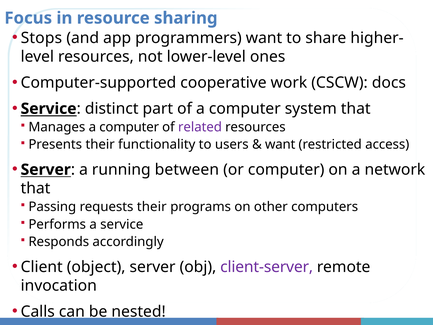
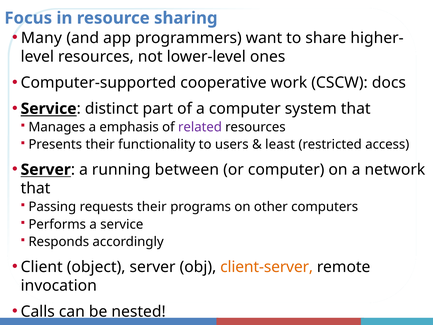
Stops: Stops -> Many (41, 38)
Manages a computer: computer -> emphasis (129, 127)
want: want -> least (280, 144)
client-server colour: purple -> orange (267, 267)
